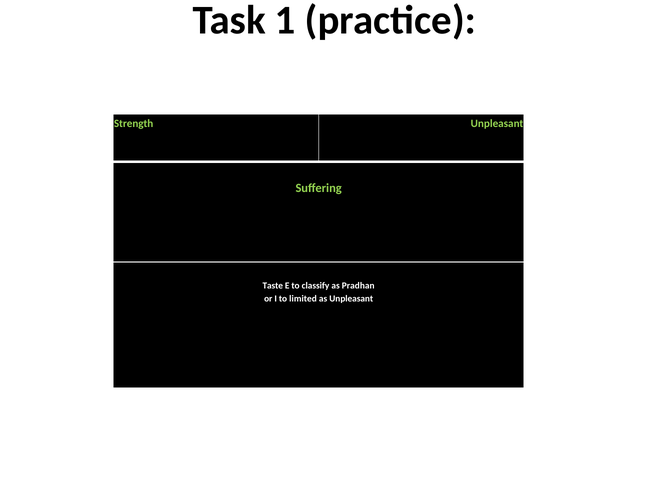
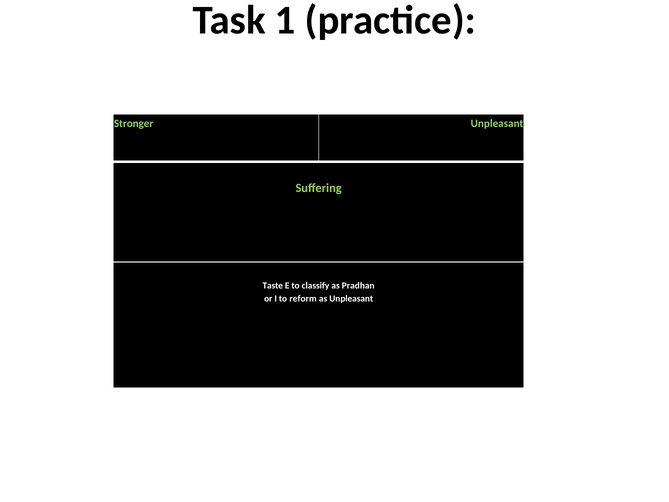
Strength: Strength -> Stronger (134, 124)
limited: limited -> reform (303, 299)
